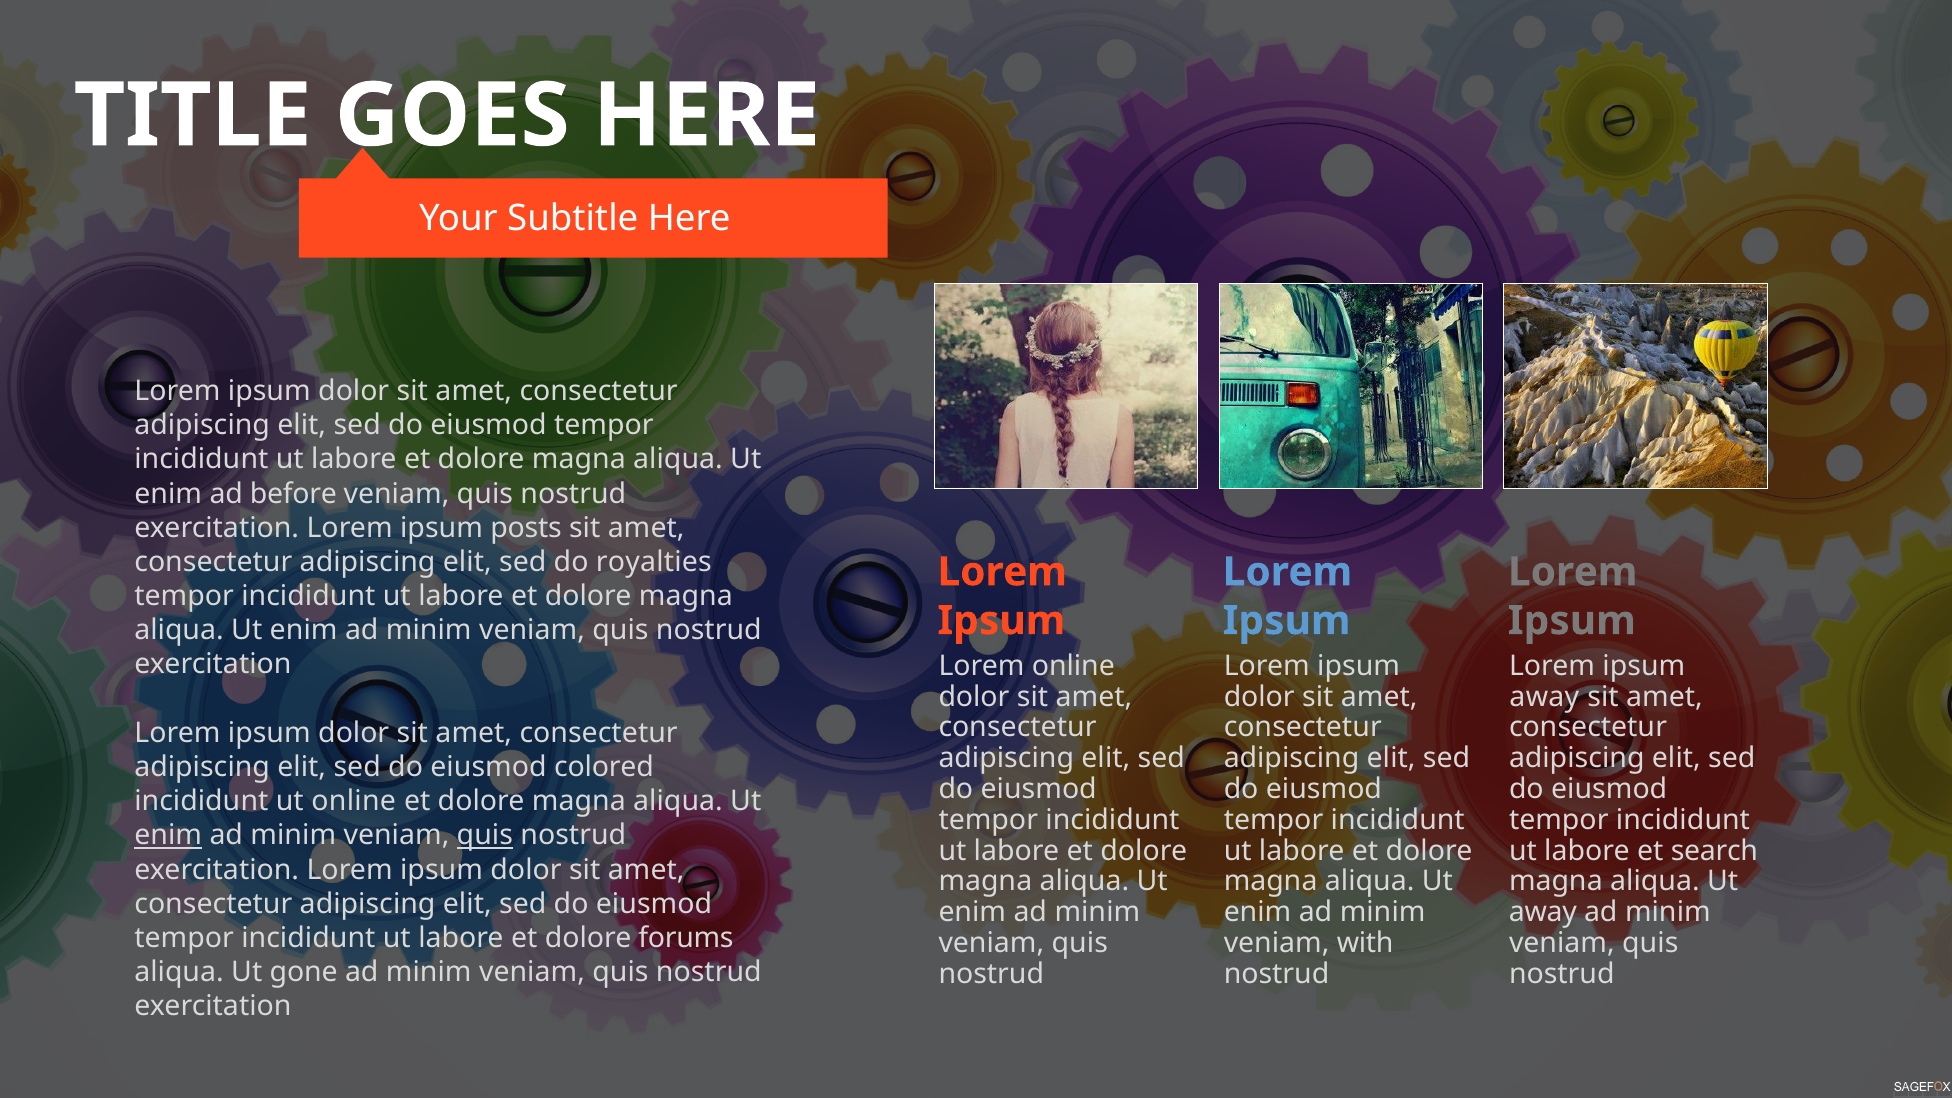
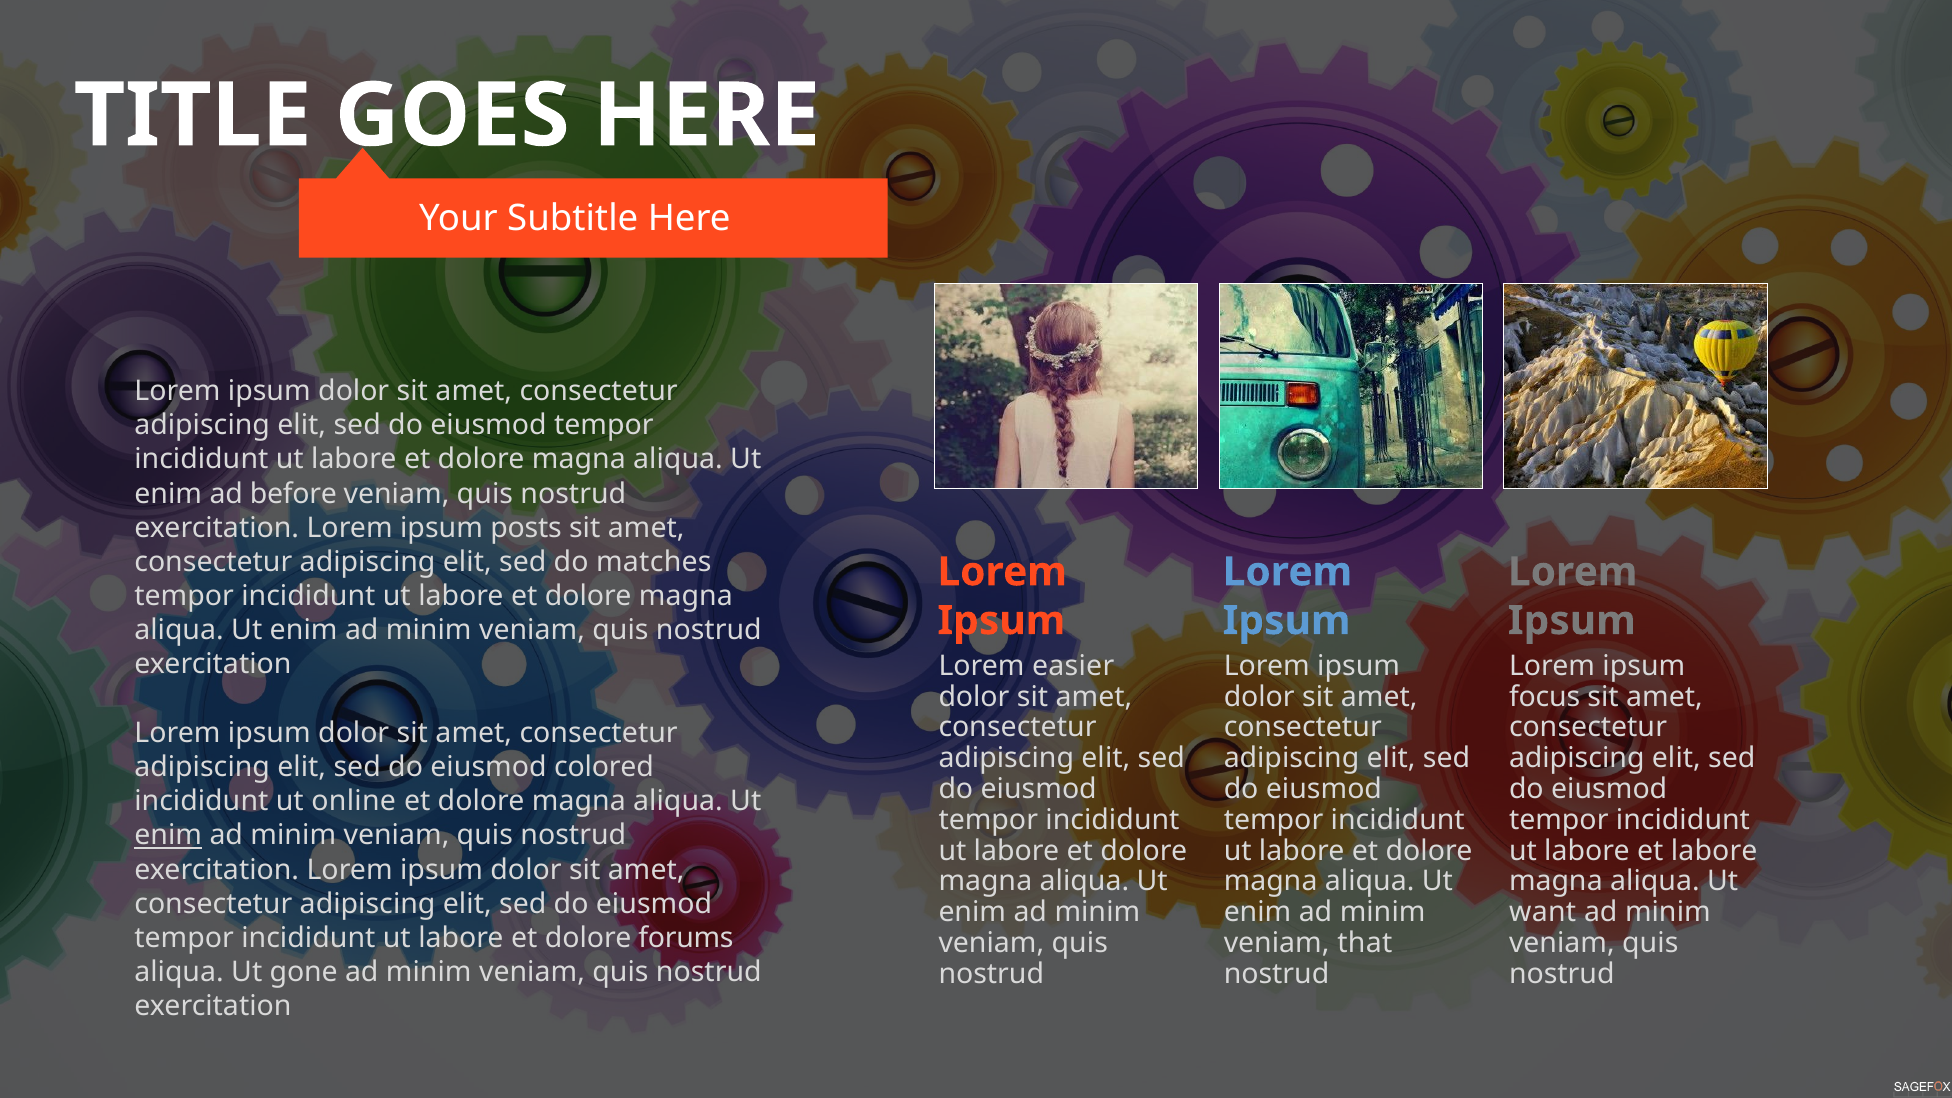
royalties: royalties -> matches (654, 562)
Lorem online: online -> easier (1073, 666)
away: away -> focus (1545, 697)
quis underline: present -> none (485, 835)
et search: search -> labore (1714, 851)
away: away -> want (1543, 912)
with: with -> that (1365, 943)
